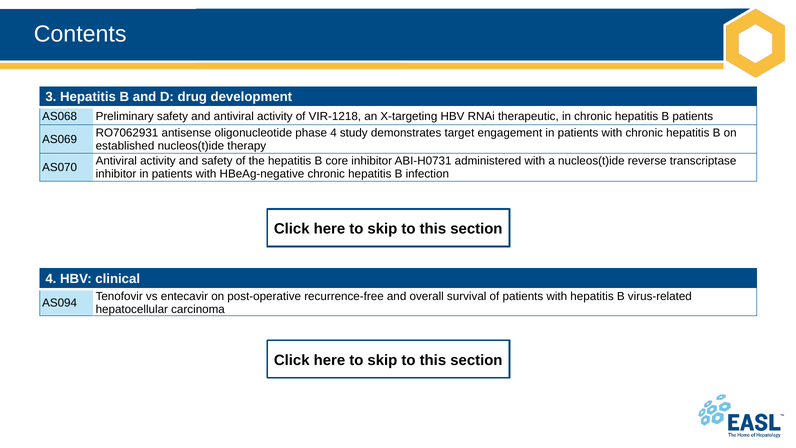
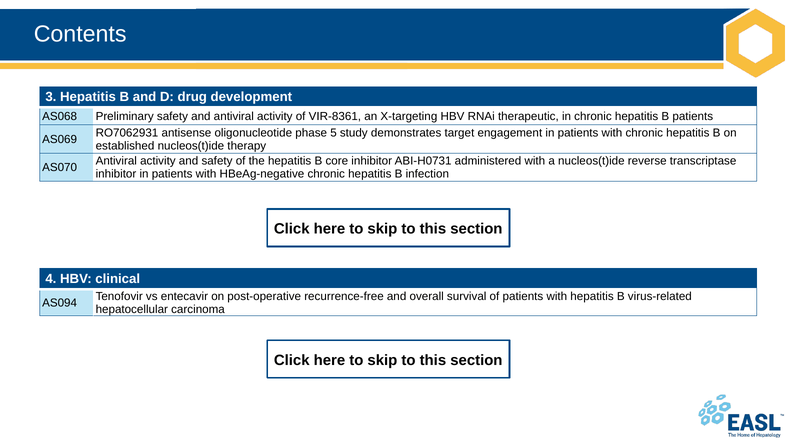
VIR-1218: VIR-1218 -> VIR-8361 (335, 116)
phase 4: 4 -> 5 (333, 133)
